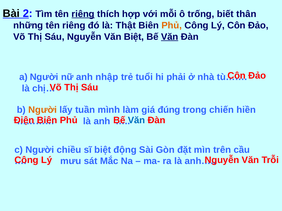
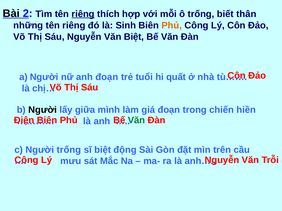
Thật: Thật -> Sinh (126, 26)
Văn underline: present -> none (170, 37)
anh nhập: nhập -> đoạn (107, 77)
phải: phải -> quất (176, 77)
Người colour: orange -> black (43, 110)
tuần: tuần -> giữa (85, 110)
giá đúng: đúng -> đoạn (169, 110)
Văn colour: blue -> green (136, 120)
Người chiều: chiều -> trống (69, 150)
